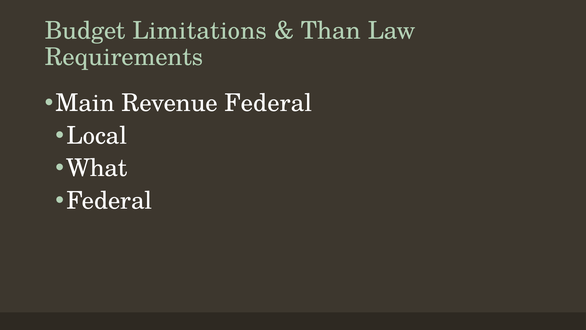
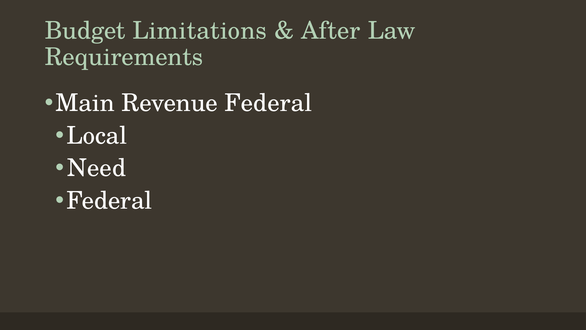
Than: Than -> After (331, 31)
What: What -> Need (97, 168)
